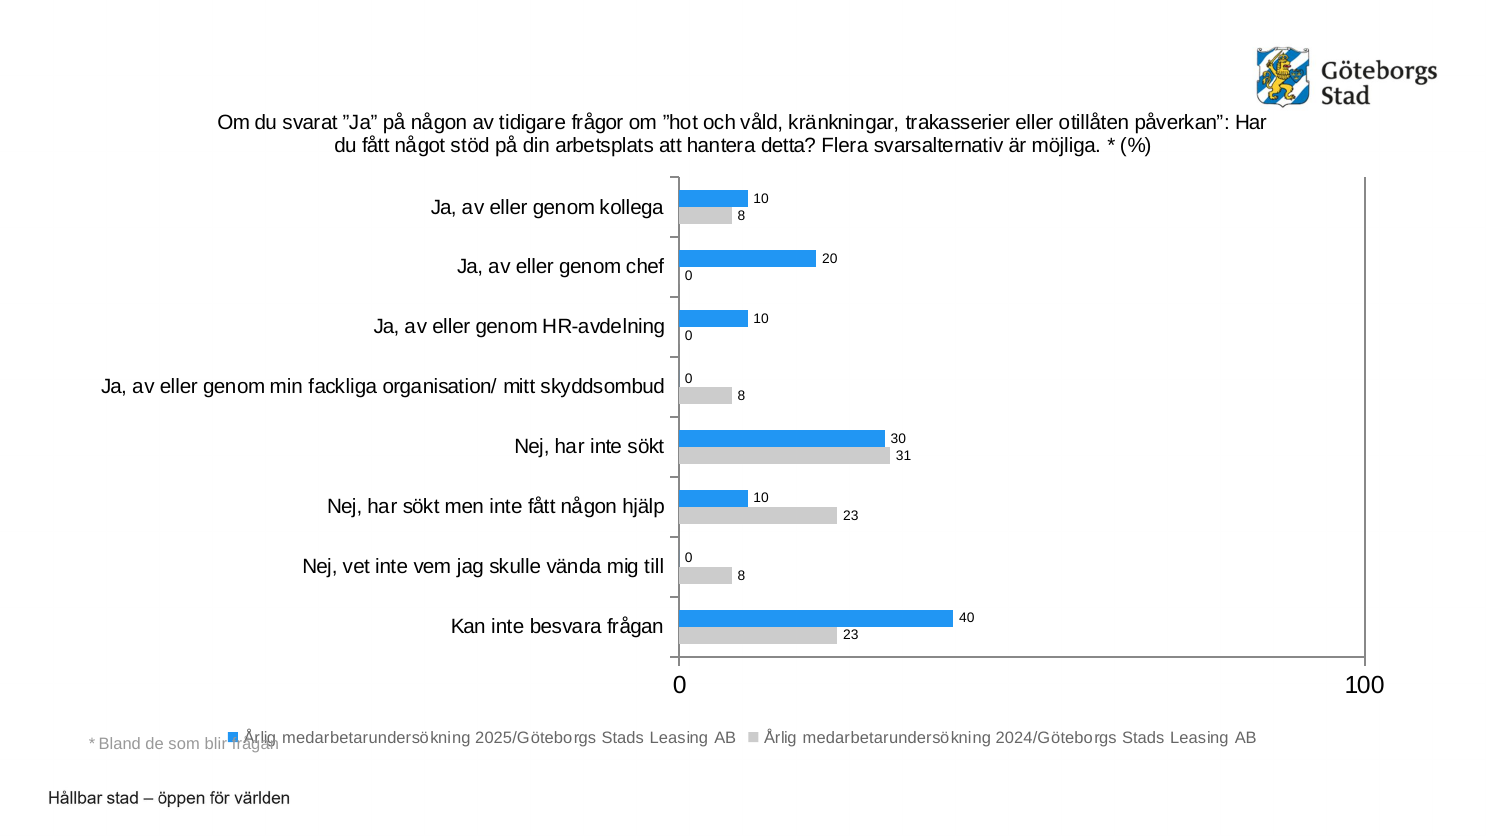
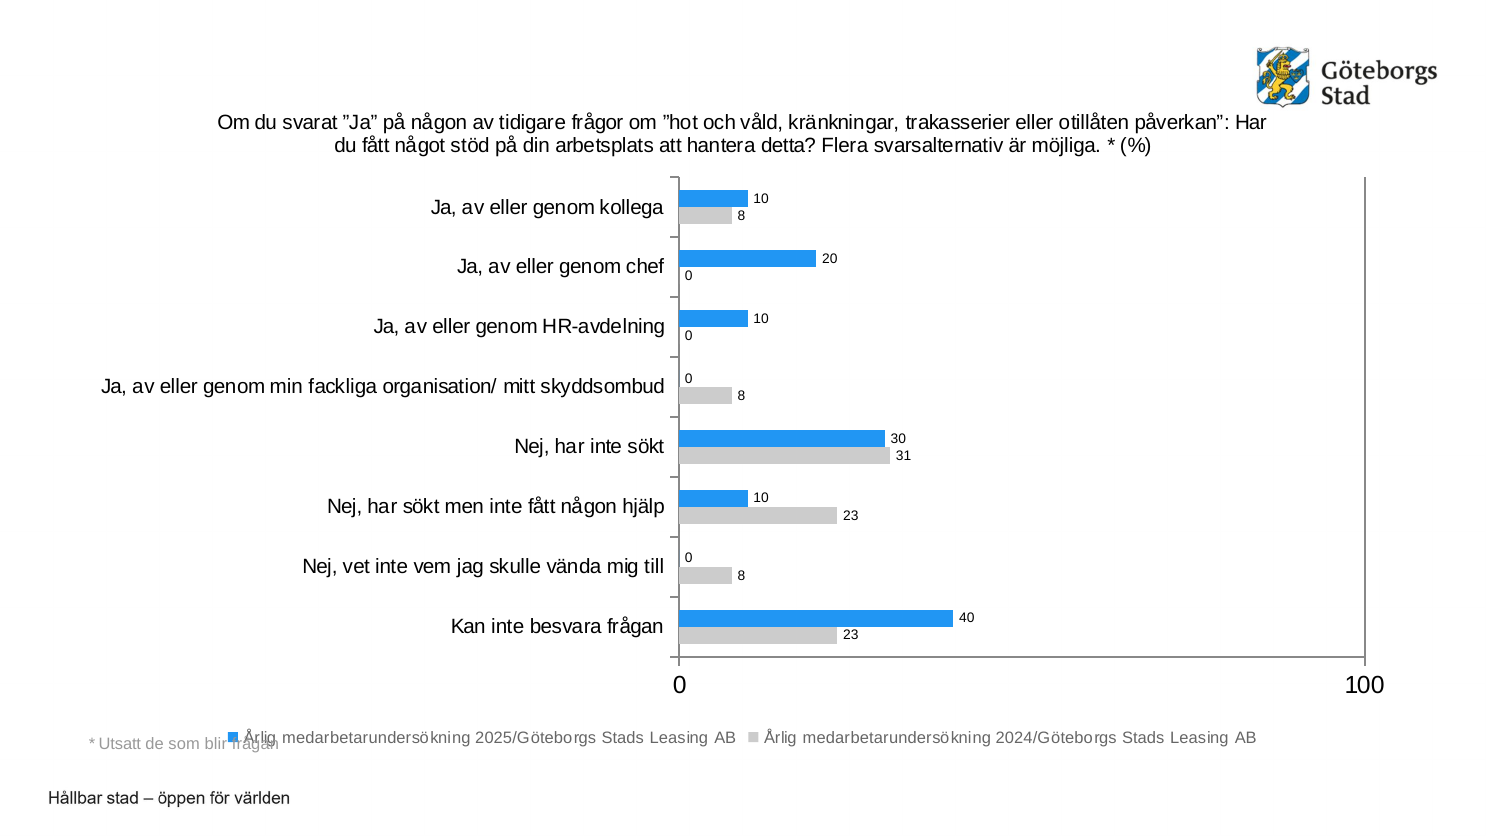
Bland: Bland -> Utsatt (120, 744)
